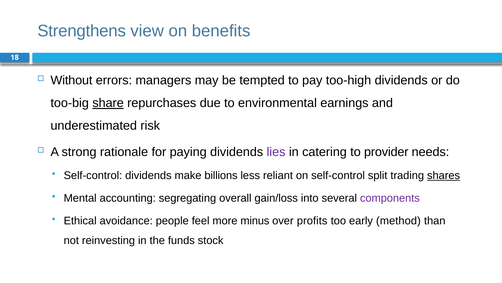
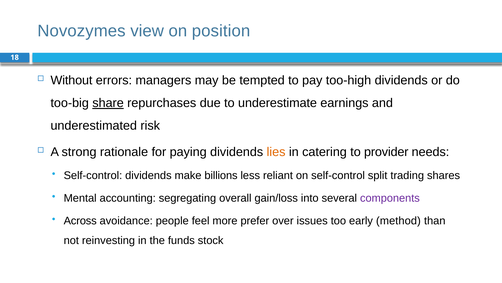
Strengthens: Strengthens -> Novozymes (81, 31)
benefits: benefits -> position (221, 31)
environmental: environmental -> underestimate (278, 103)
lies colour: purple -> orange (276, 152)
shares underline: present -> none (444, 175)
Ethical: Ethical -> Across (80, 220)
minus: minus -> prefer (255, 220)
profits: profits -> issues (312, 220)
